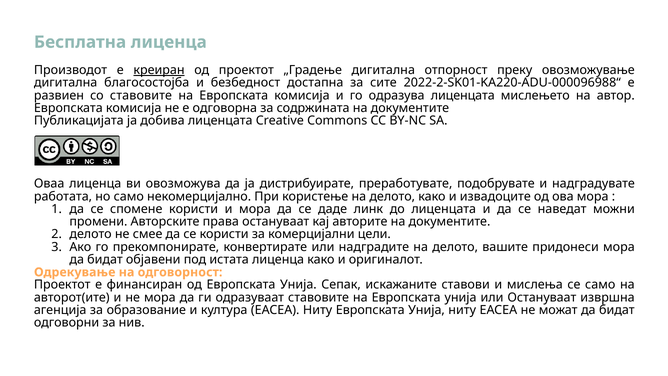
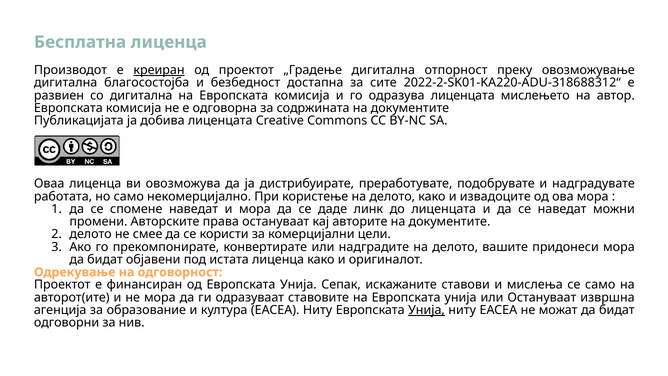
2022-2-SK01-KA220-ADU-000096988“: 2022-2-SK01-KA220-ADU-000096988“ -> 2022-2-SK01-KA220-ADU-318688312“ (512, 83)
со ставовите: ставовите -> дигитална (141, 95)
спомене користи: користи -> наведат (194, 209)
Унија underline: none -> present (426, 310)
